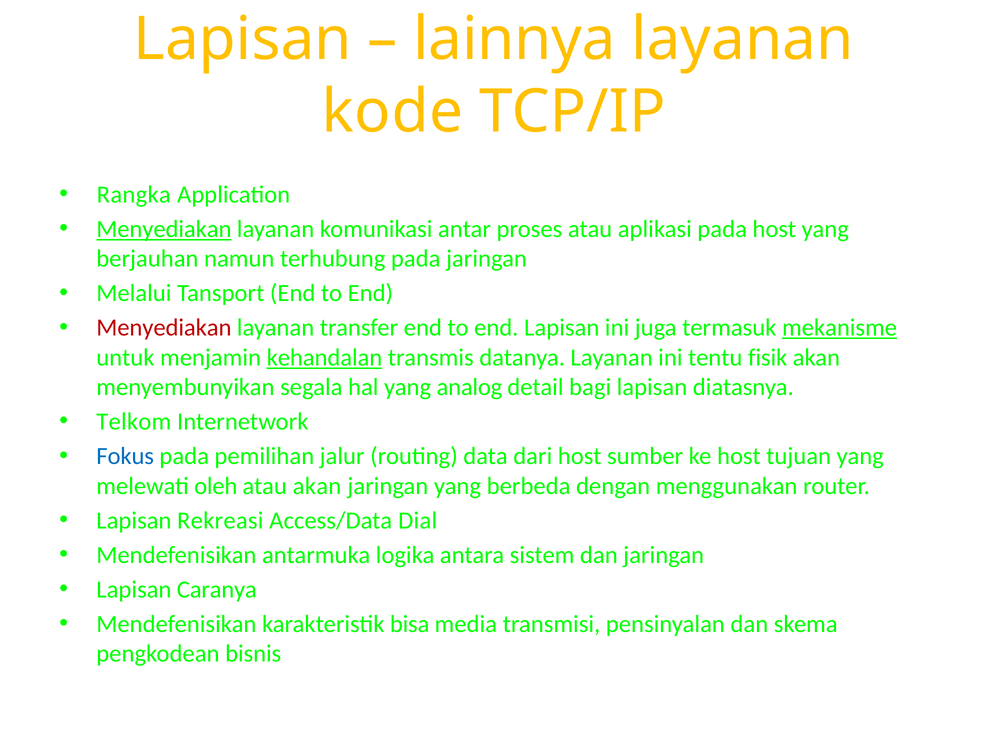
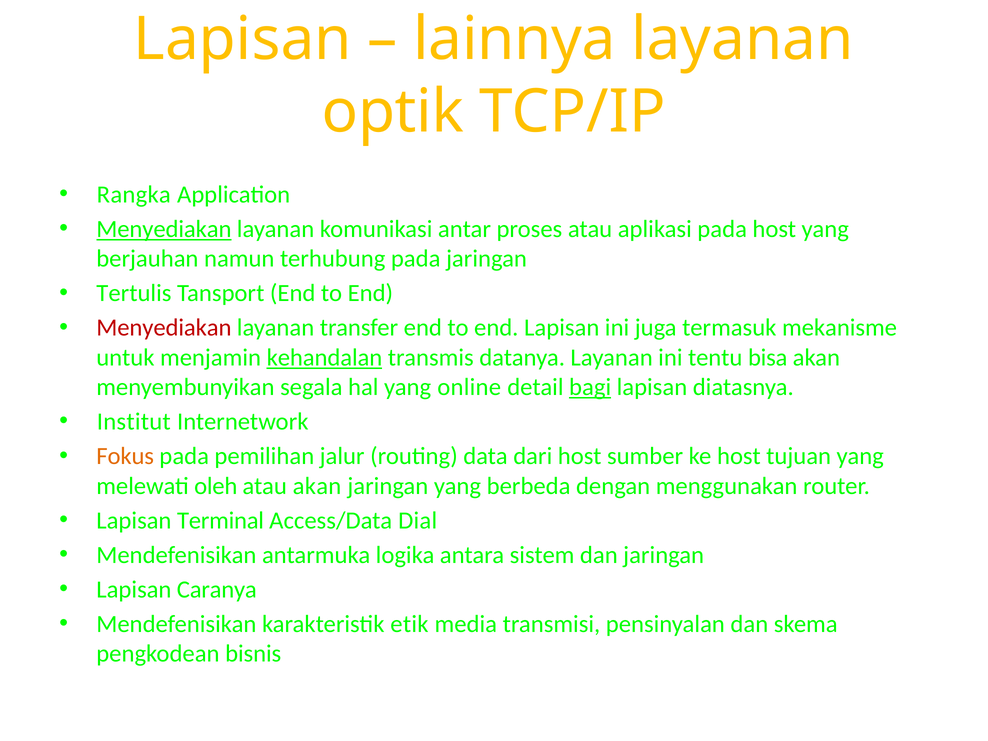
kode: kode -> optik (393, 112)
Melalui: Melalui -> Tertulis (134, 293)
mekanisme underline: present -> none (840, 328)
fisik: fisik -> bisa (768, 357)
analog: analog -> online (469, 387)
bagi underline: none -> present (590, 387)
Telkom: Telkom -> Institut (134, 422)
Fokus colour: blue -> orange (125, 456)
Rekreasi: Rekreasi -> Terminal (221, 520)
bisa: bisa -> etik (409, 624)
